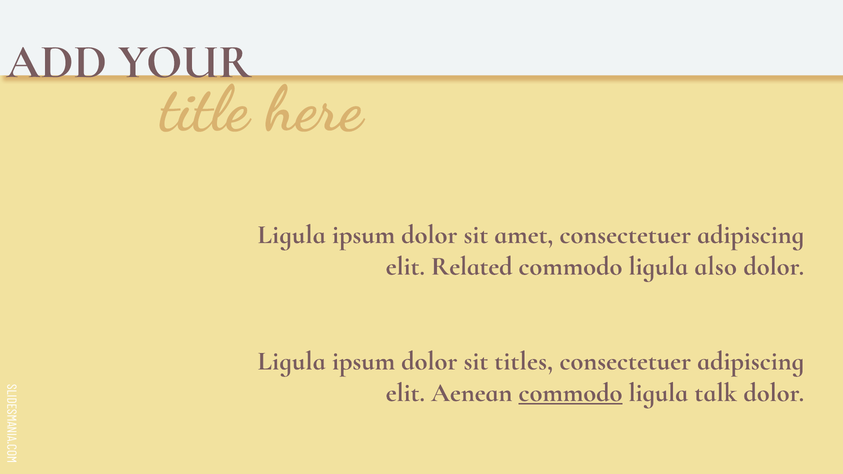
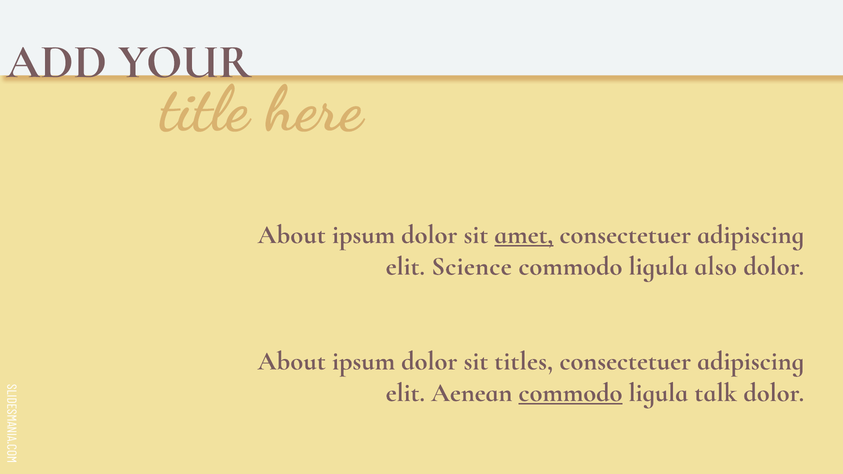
Ligula: Ligula -> About (292, 234)
amet underline: none -> present (524, 234)
Related: Related -> Science (472, 266)
Ligula: Ligula -> About (292, 361)
